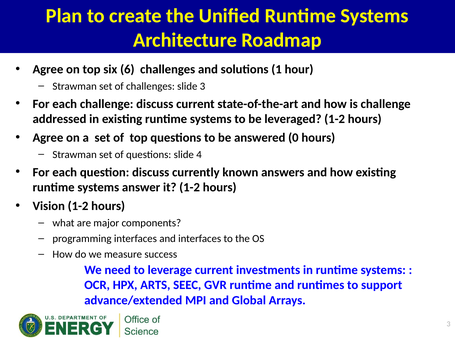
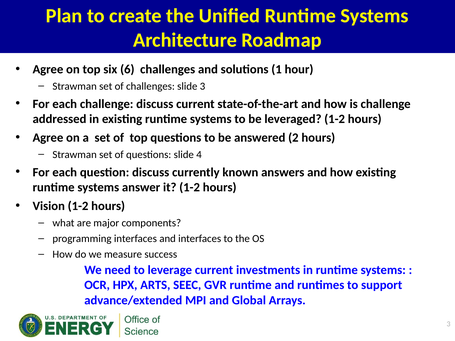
0: 0 -> 2 (293, 138)
